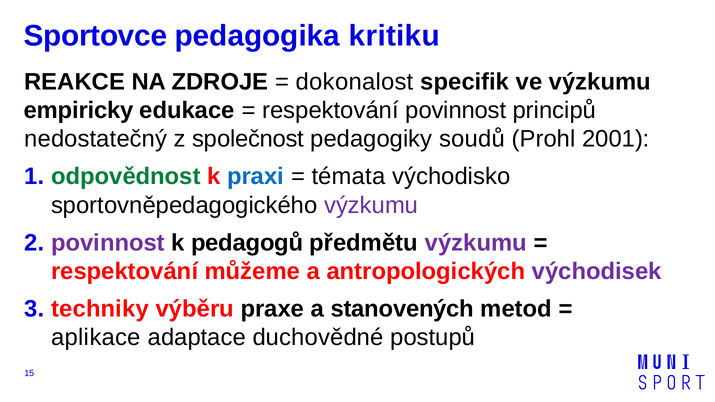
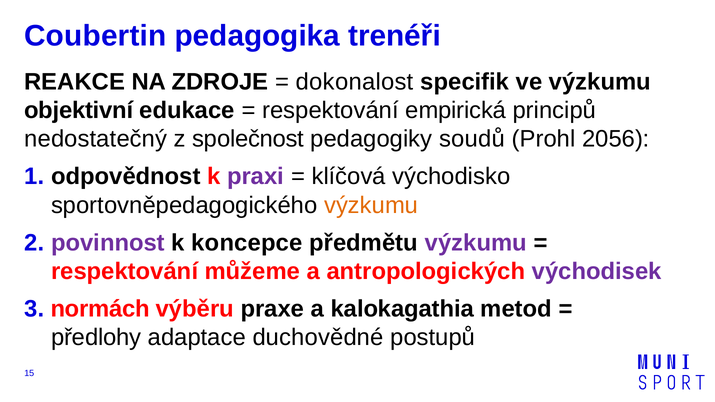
Sportovce: Sportovce -> Coubertin (95, 36)
kritiku: kritiku -> trenéři (394, 36)
empiricky: empiricky -> objektivní (79, 111)
respektování povinnost: povinnost -> empirická (456, 111)
2001: 2001 -> 2056 (616, 139)
odpovědnost colour: green -> black (126, 177)
praxi colour: blue -> purple (256, 177)
témata: témata -> klíčová (349, 177)
výzkumu colour: purple -> orange (371, 205)
pedagogů: pedagogů -> koncepce (247, 243)
techniky: techniky -> normách (100, 309)
stanovených: stanovených -> kalokagathia (402, 309)
aplikace: aplikace -> předlohy (96, 338)
